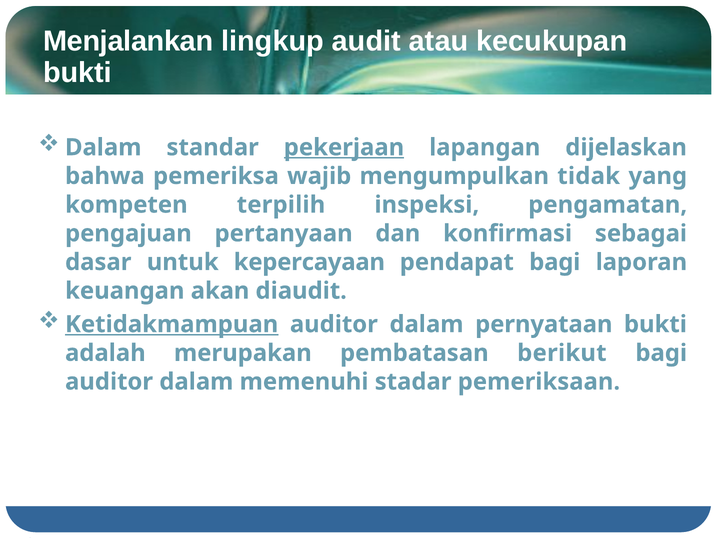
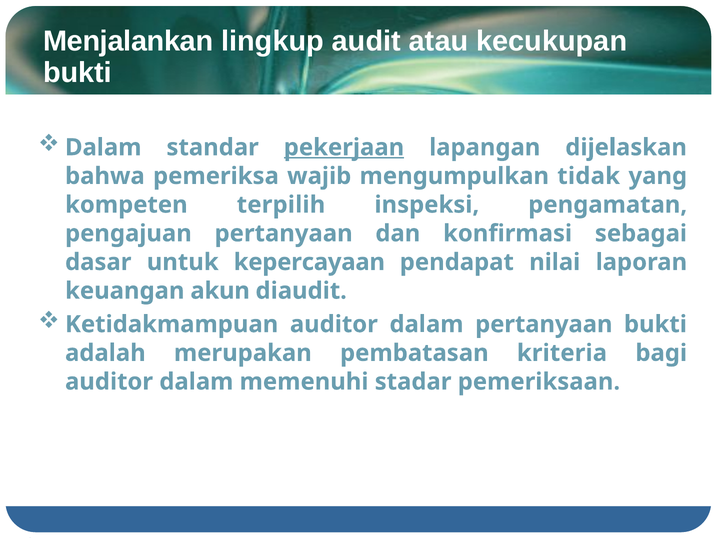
pendapat bagi: bagi -> nilai (555, 262)
akan: akan -> akun (220, 291)
Ketidakmampuan underline: present -> none (172, 324)
dalam pernyataan: pernyataan -> pertanyaan (544, 324)
berikut: berikut -> kriteria (562, 353)
